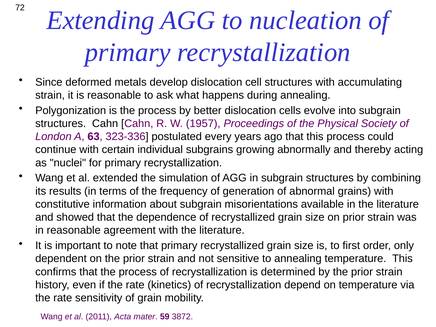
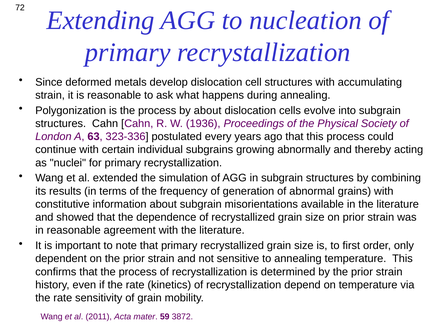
by better: better -> about (208, 110)
1957: 1957 -> 1936 (203, 124)
